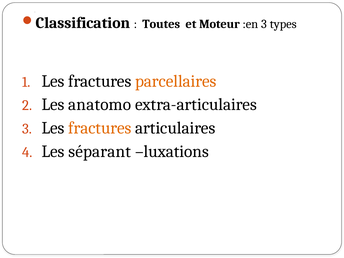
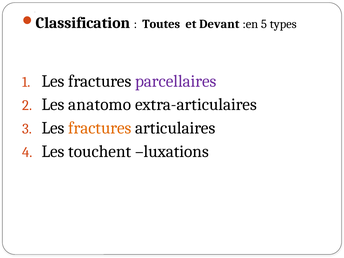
Moteur: Moteur -> Devant (219, 24)
:en 3: 3 -> 5 (264, 24)
parcellaires colour: orange -> purple (176, 81)
séparant: séparant -> touchent (100, 151)
